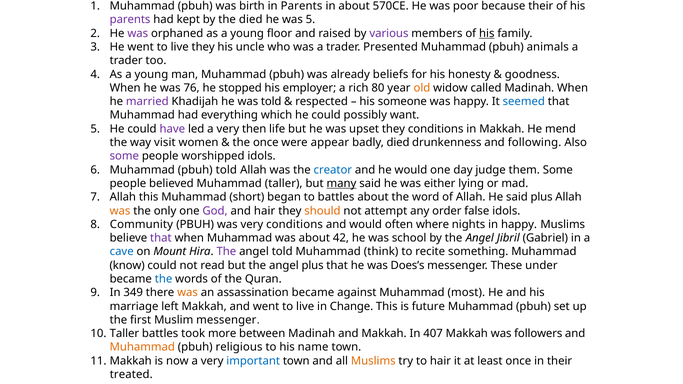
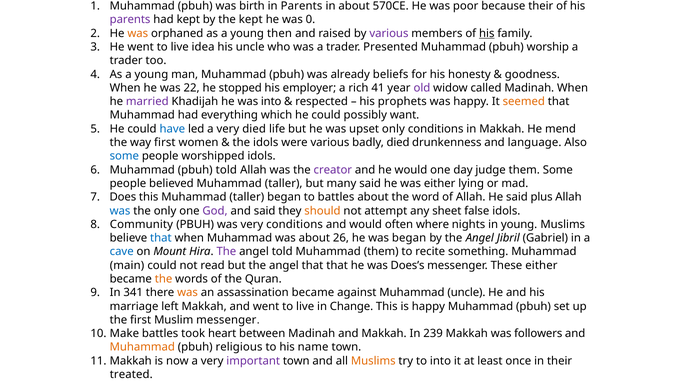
the died: died -> kept (251, 20)
was 5: 5 -> 0 (310, 20)
was colour: purple -> orange (138, 33)
floor: floor -> then (279, 33)
live they: they -> idea (203, 47)
animals: animals -> worship (548, 47)
76: 76 -> 22 (192, 88)
80: 80 -> 41 (378, 88)
old colour: orange -> purple (422, 88)
was told: told -> into (271, 102)
someone: someone -> prophets (402, 102)
seemed colour: blue -> orange (524, 102)
have colour: purple -> blue (172, 129)
very then: then -> died (254, 129)
upset they: they -> only (393, 129)
way visit: visit -> first (165, 143)
the once: once -> idols (266, 143)
were appear: appear -> various (330, 143)
following: following -> language (535, 143)
some colour: purple -> blue (124, 156)
creator colour: blue -> purple (333, 170)
many underline: present -> none (341, 184)
Allah: Allah -> Does (123, 197)
this Muhammad short: short -> taller (247, 197)
was colour: orange -> blue (120, 211)
and hair: hair -> said (265, 211)
order: order -> sheet (447, 211)
in happy: happy -> young (519, 225)
that colour: purple -> blue (161, 238)
42: 42 -> 26 (341, 238)
was school: school -> began (409, 238)
Muhammad think: think -> them (381, 252)
know: know -> main (127, 265)
angel plus: plus -> that (313, 265)
These under: under -> either (541, 265)
the colour: blue -> orange (164, 279)
349: 349 -> 341 (133, 293)
Muhammad most: most -> uncle (466, 293)
is future: future -> happy (428, 306)
Taller: Taller -> Make (124, 334)
more: more -> heart (222, 334)
407: 407 -> 239 (433, 334)
important colour: blue -> purple (253, 361)
to hair: hair -> into (440, 361)
